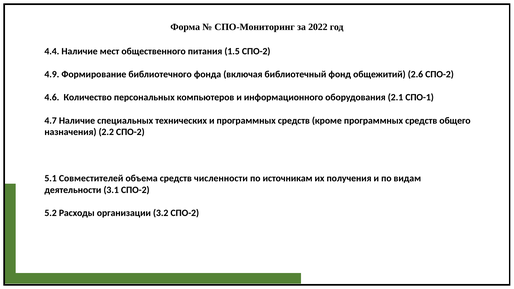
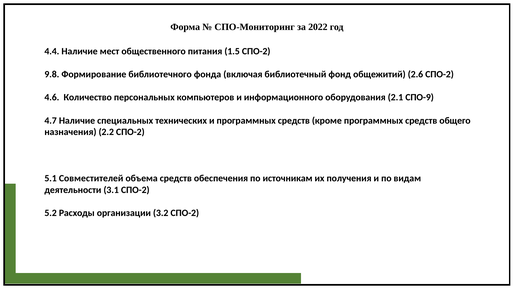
4.9: 4.9 -> 9.8 (52, 74)
СПО-1: СПО-1 -> СПО-9 (420, 97)
численности: численности -> обеспечения (221, 178)
